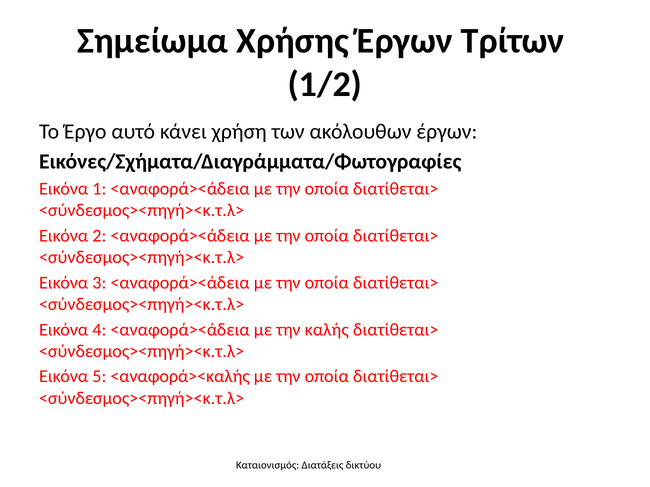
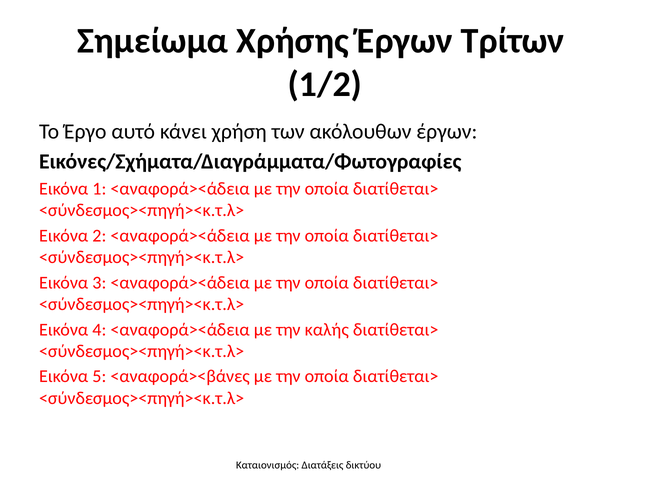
<αναφορά><καλής: <αναφορά><καλής -> <αναφορά><βάνες (180, 377)
